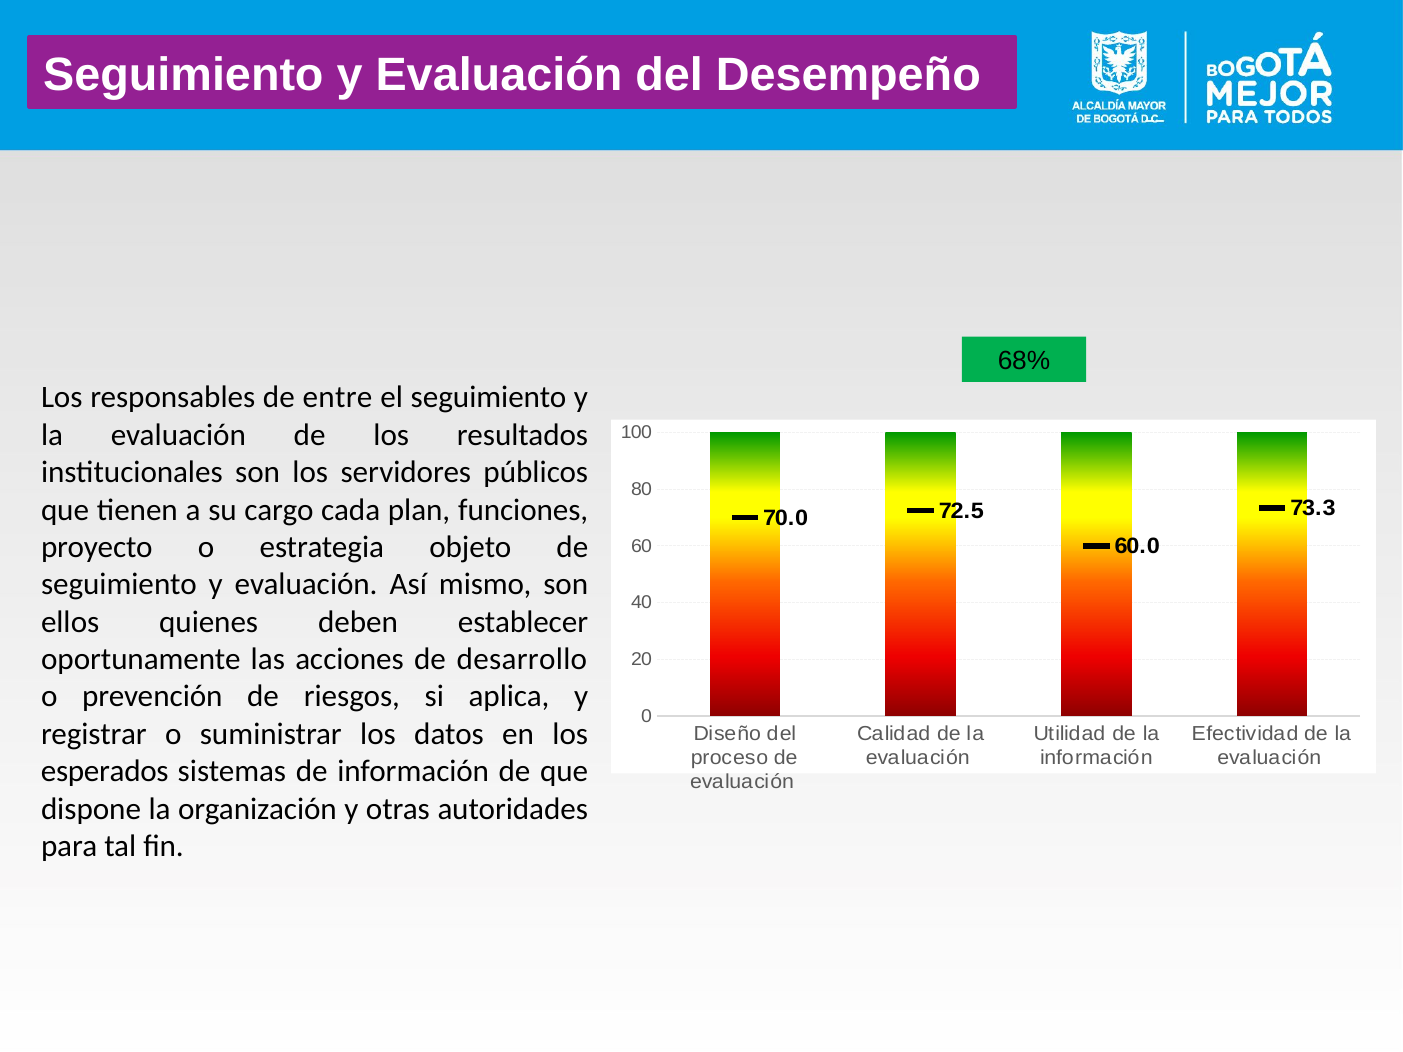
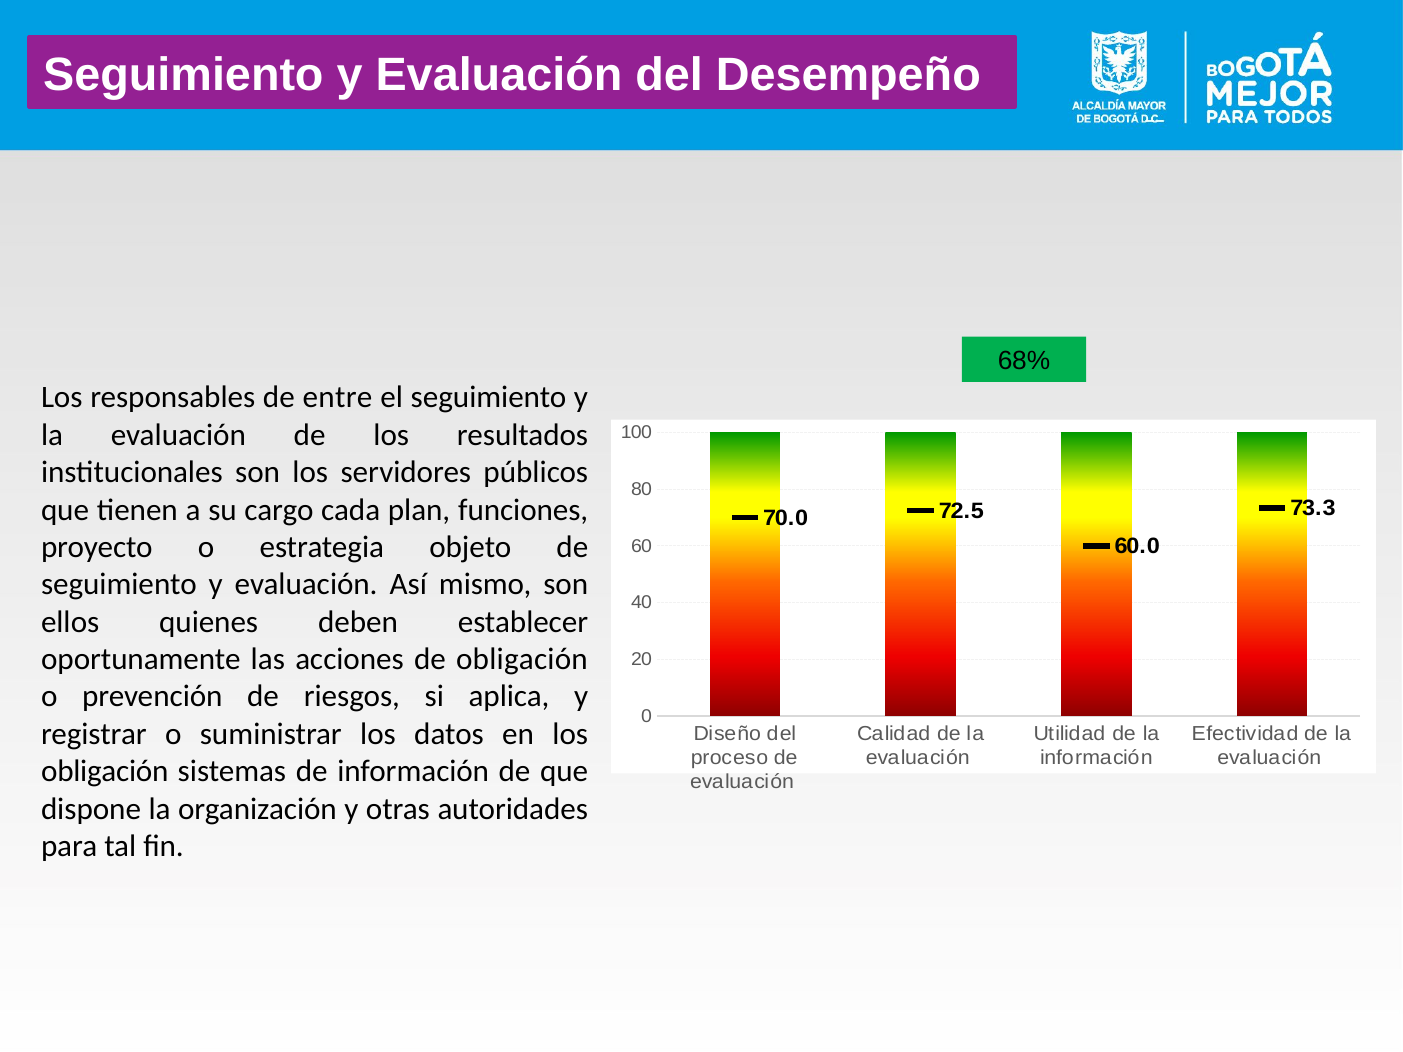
de desarrollo: desarrollo -> obligación (522, 659)
esperados: esperados -> obligación (105, 772)
